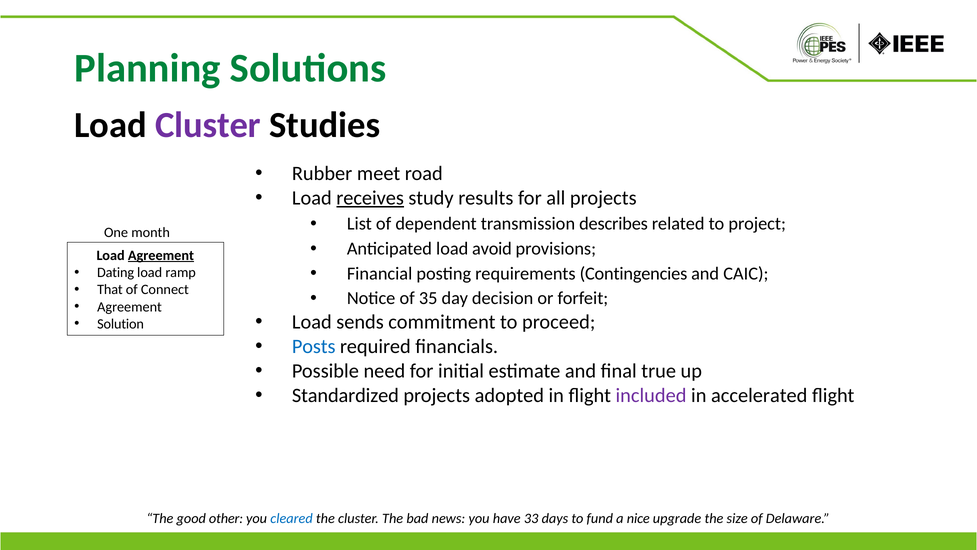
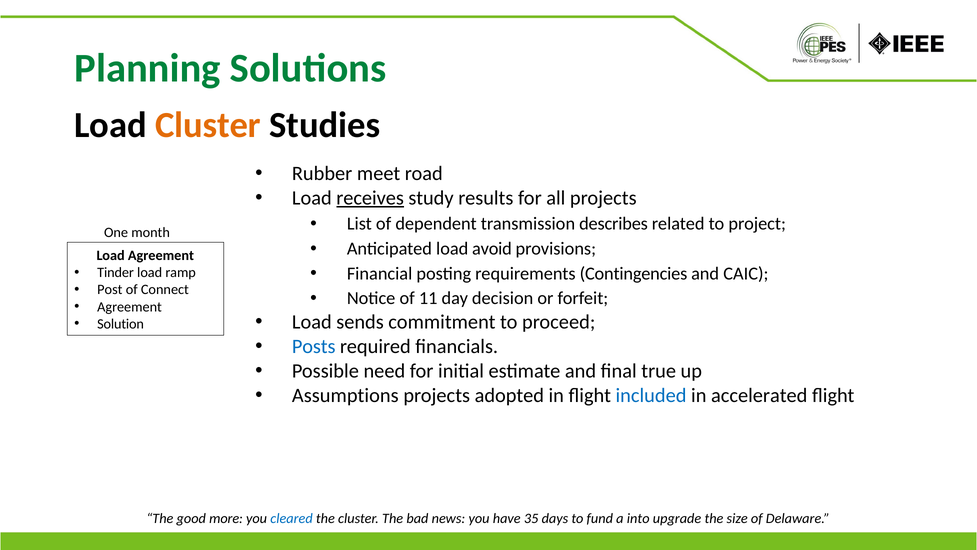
Cluster colour: purple -> orange (208, 125)
Agreement underline: present -> none (161, 255)
Dating: Dating -> Tinder (116, 272)
That: That -> Post (110, 289)
35: 35 -> 11 (428, 298)
Standardized: Standardized -> Assumptions (345, 395)
included colour: purple -> blue (651, 395)
other: other -> more (226, 518)
33: 33 -> 35 (531, 518)
nice: nice -> into (638, 518)
